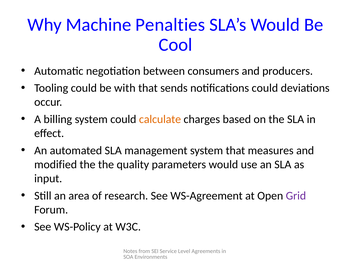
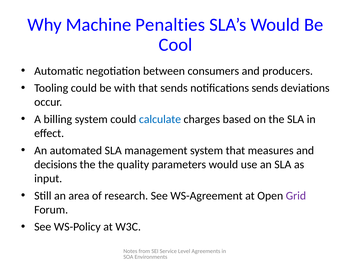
notifications could: could -> sends (265, 88)
calculate colour: orange -> blue (160, 119)
modified: modified -> decisions (56, 165)
